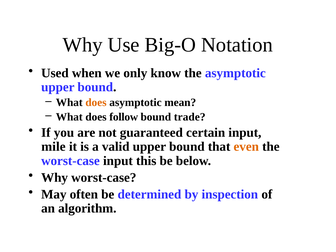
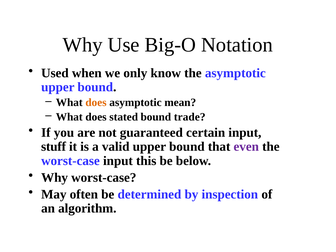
follow: follow -> stated (124, 117)
mile: mile -> stuff (54, 147)
even colour: orange -> purple (246, 147)
